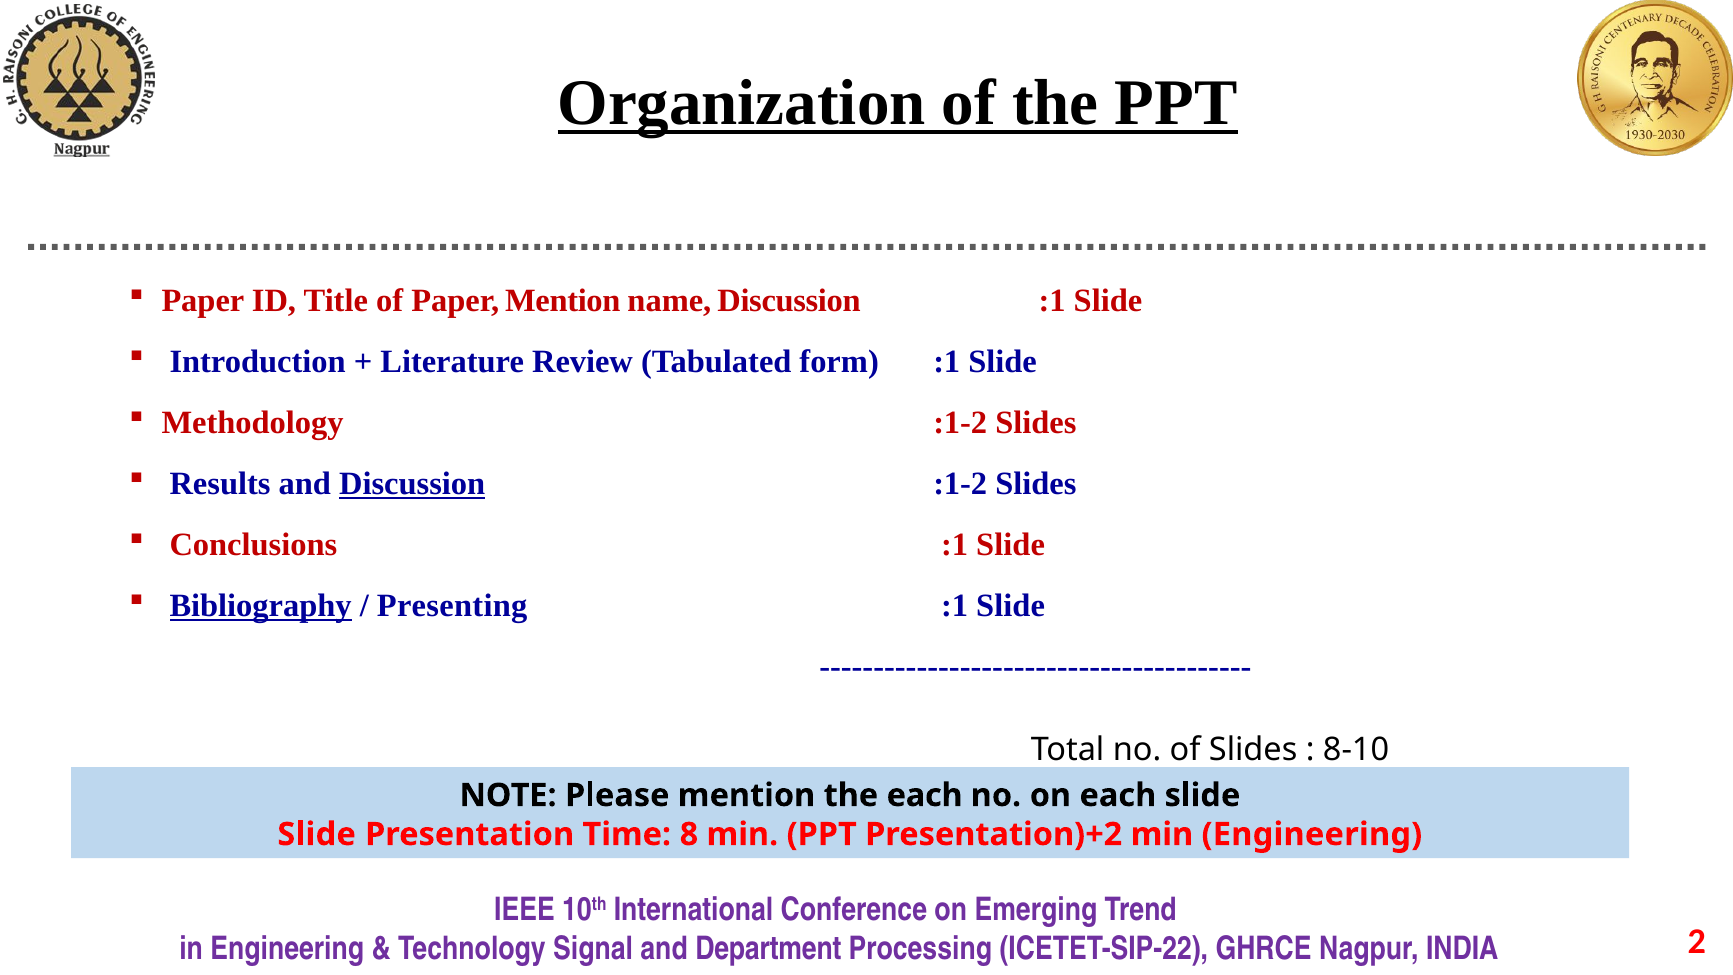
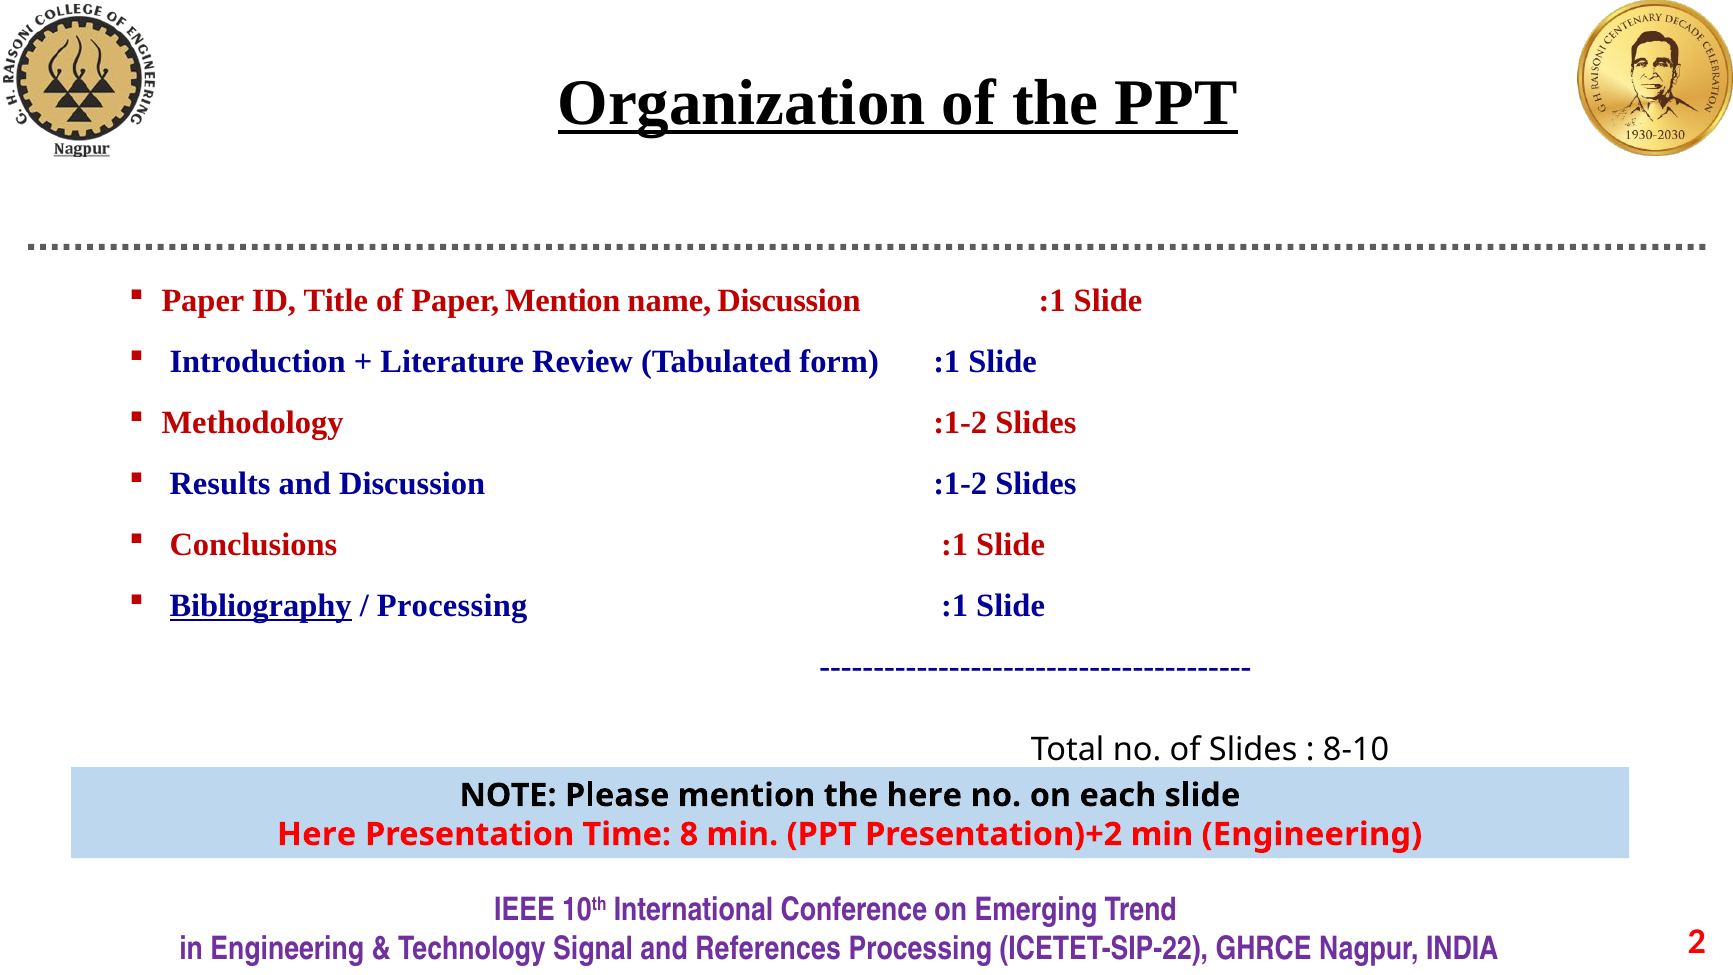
Discussion underline: present -> none (412, 484)
Presenting: Presenting -> Processing (452, 606)
the each: each -> here (924, 795)
Slide: Slide -> Here (317, 834)
Department: Department -> References (768, 949)
